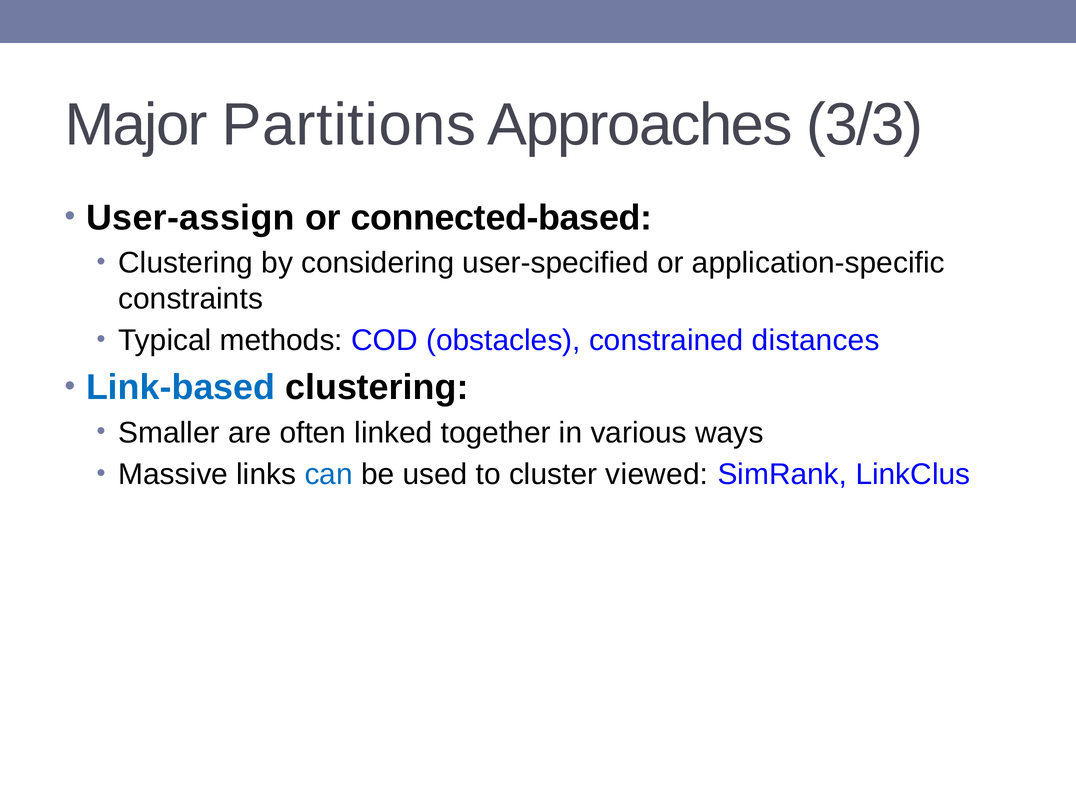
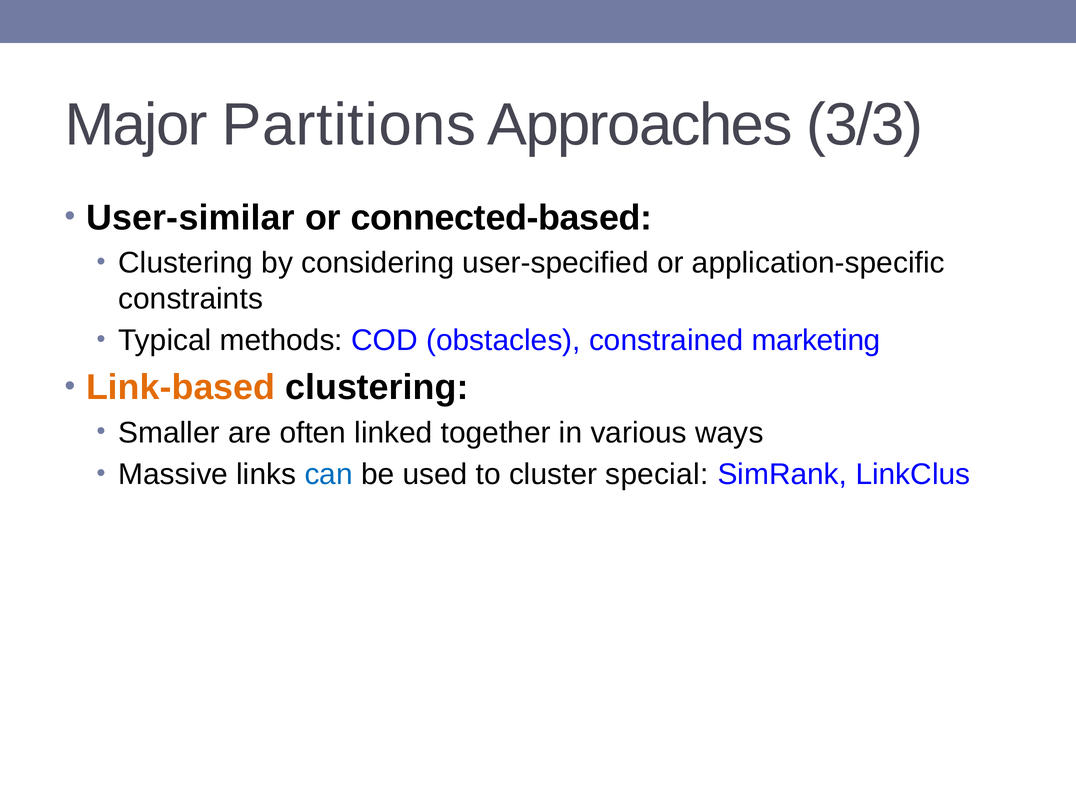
User-assign: User-assign -> User-similar (191, 218)
distances: distances -> marketing (816, 341)
Link-based colour: blue -> orange (181, 388)
viewed: viewed -> special (657, 475)
